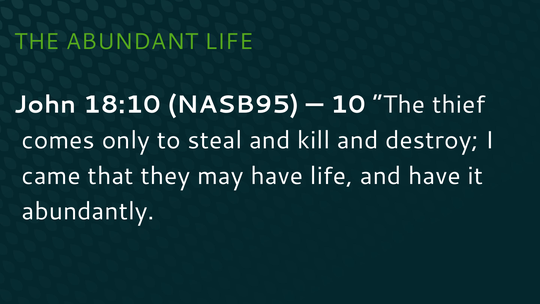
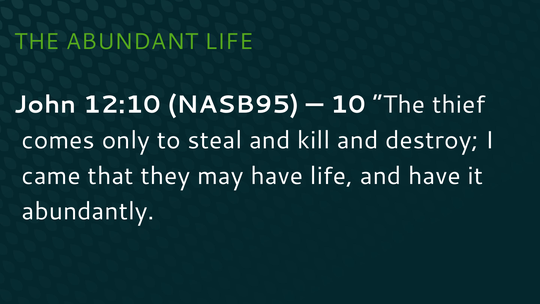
18:10: 18:10 -> 12:10 (122, 104)
